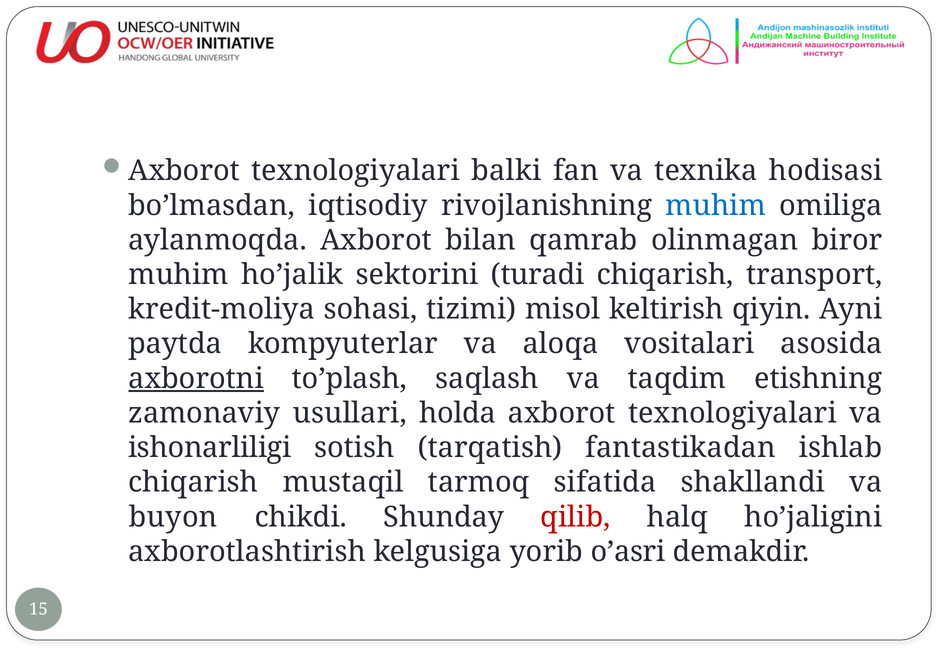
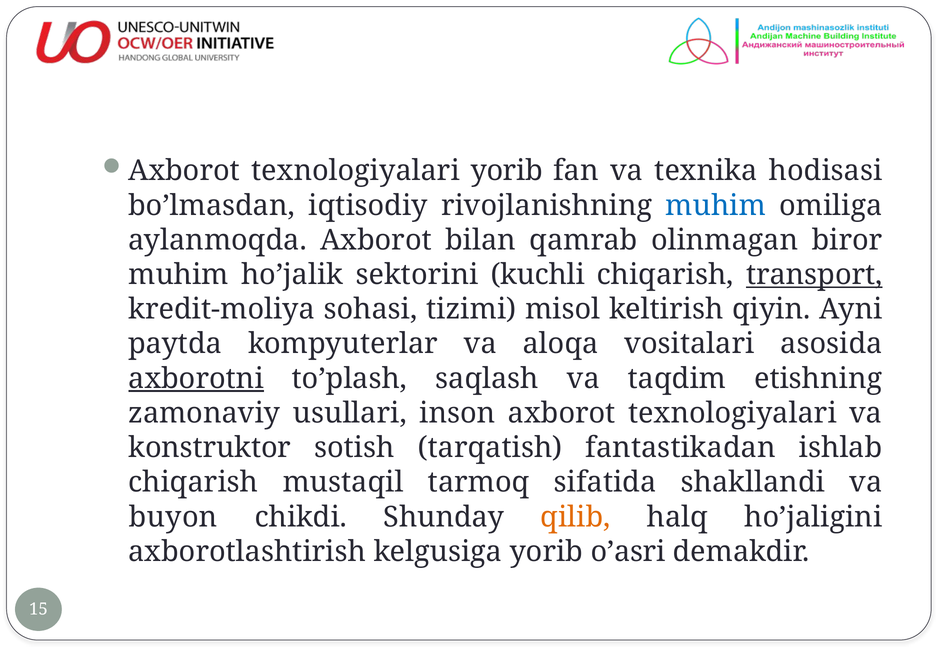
texnologiyalari balki: balki -> yorib (507, 171)
turadi: turadi -> kuchli (538, 275)
transport underline: none -> present (814, 275)
holda: holda -> inson (457, 413)
ishonarliligi: ishonarliligi -> konstruktor (210, 448)
qilib colour: red -> orange (575, 517)
